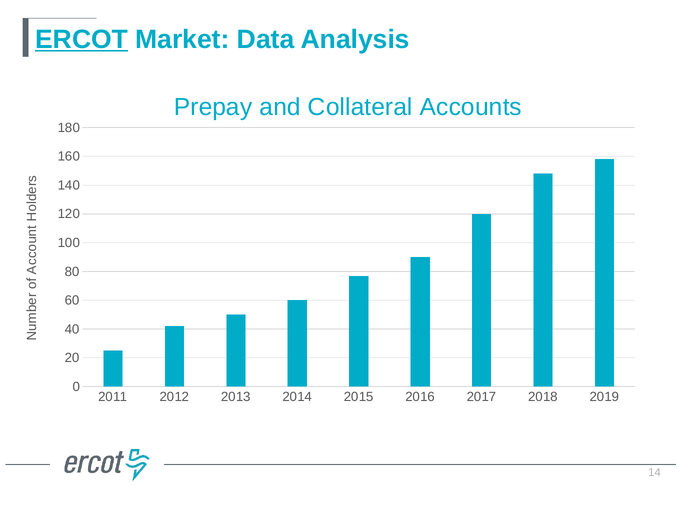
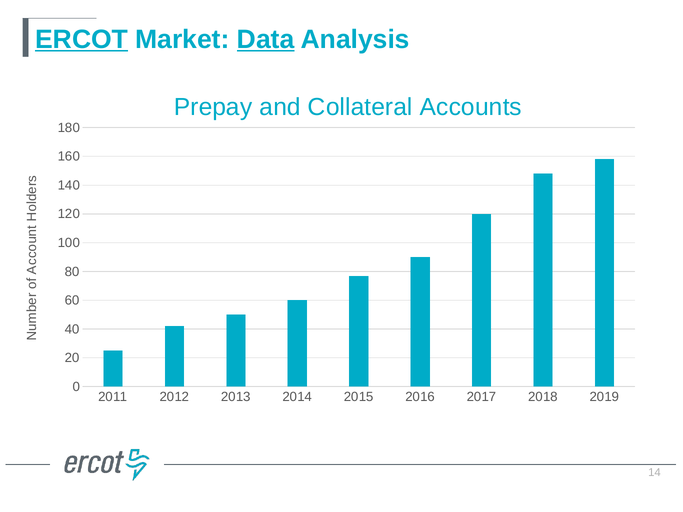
Data underline: none -> present (266, 39)
